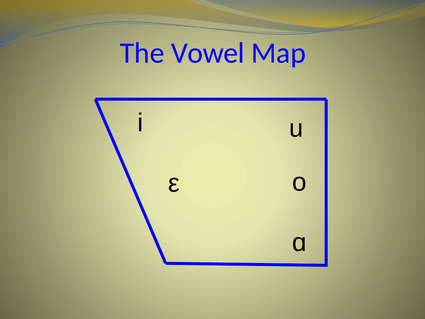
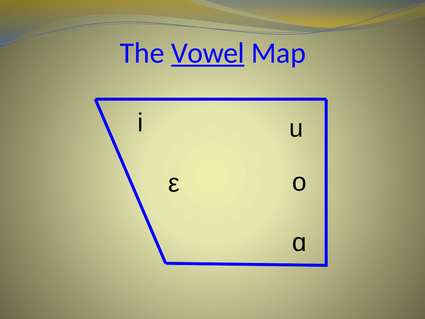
Vowel underline: none -> present (208, 53)
